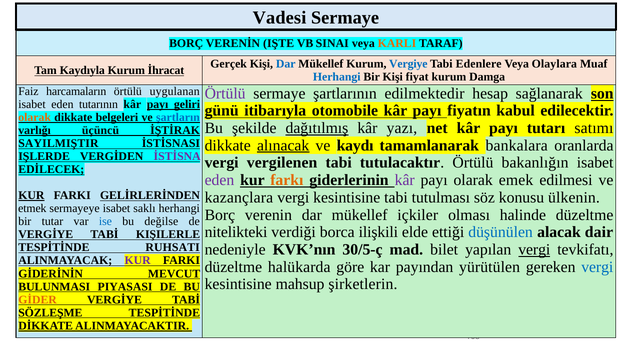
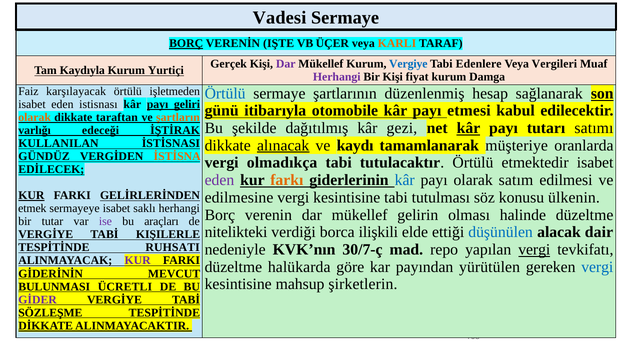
BORÇ underline: none -> present (186, 44)
SINAI: SINAI -> ÜÇER (332, 44)
Dar colour: blue -> purple (286, 64)
Olaylara: Olaylara -> Vergileri (554, 64)
İhracat: İhracat -> Yurtiçi (166, 70)
Herhangi colour: blue -> purple (337, 77)
harcamaların: harcamaların -> karşılayacak (76, 91)
uygulanan: uygulanan -> işletmeden (175, 91)
Örtülü colour: purple -> blue (225, 94)
edilmektedir: edilmektedir -> düzenlenmiş (425, 94)
tutarının: tutarının -> istisnası (98, 104)
fiyatın: fiyatın -> etmesi (469, 111)
belgeleri: belgeleri -> taraftan (117, 117)
şartların colour: blue -> orange (178, 117)
dağıtılmış underline: present -> none (317, 128)
yazı: yazı -> gezi (402, 128)
kâr underline: none -> present (468, 128)
üçüncü: üçüncü -> edeceği (101, 130)
SAYILMIŞTIR: SAYILMIŞTIR -> KULLANILAN (58, 143)
bankalara: bankalara -> müşteriye (517, 146)
IŞLERDE: IŞLERDE -> GÜNDÜZ (44, 157)
İSTİSNA colour: purple -> orange (177, 157)
vergilenen: vergilenen -> olmadıkça (282, 163)
bakanlığın: bakanlığın -> etmektedir (535, 163)
kâr colour: purple -> blue (405, 180)
emek: emek -> satım (516, 180)
kazançlara: kazançlara -> edilmesine (239, 198)
içkiler: içkiler -> gelirin (418, 215)
ise colour: blue -> purple (105, 222)
değilse: değilse -> araçları (161, 222)
30/5-ç: 30/5-ç -> 30/7-ç (363, 250)
bilet: bilet -> repo (444, 250)
PIYASASI: PIYASASI -> ÜCRETLI (125, 287)
GİDER colour: orange -> purple (38, 300)
